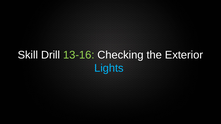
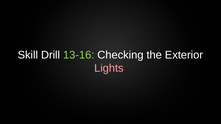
Lights colour: light blue -> pink (109, 68)
